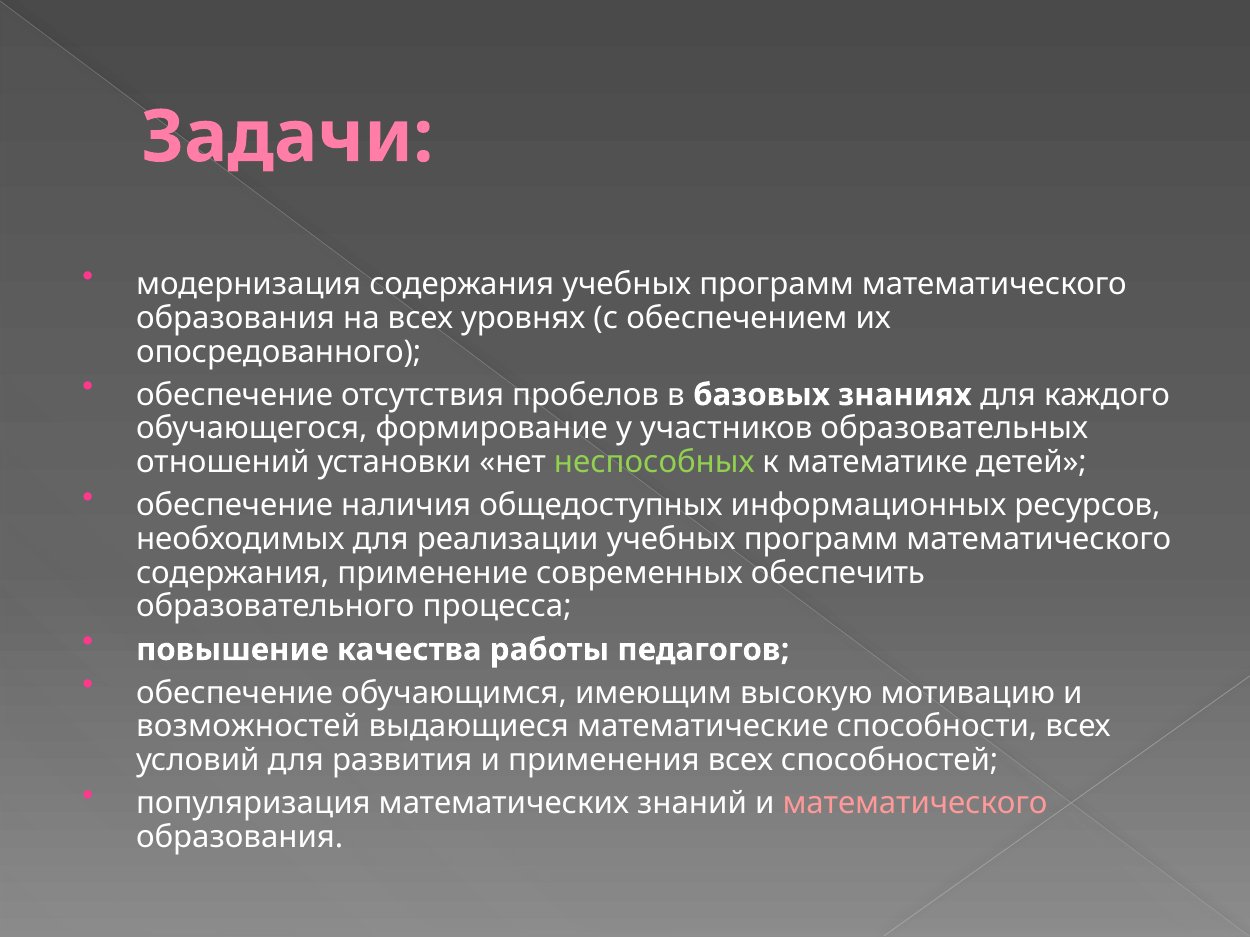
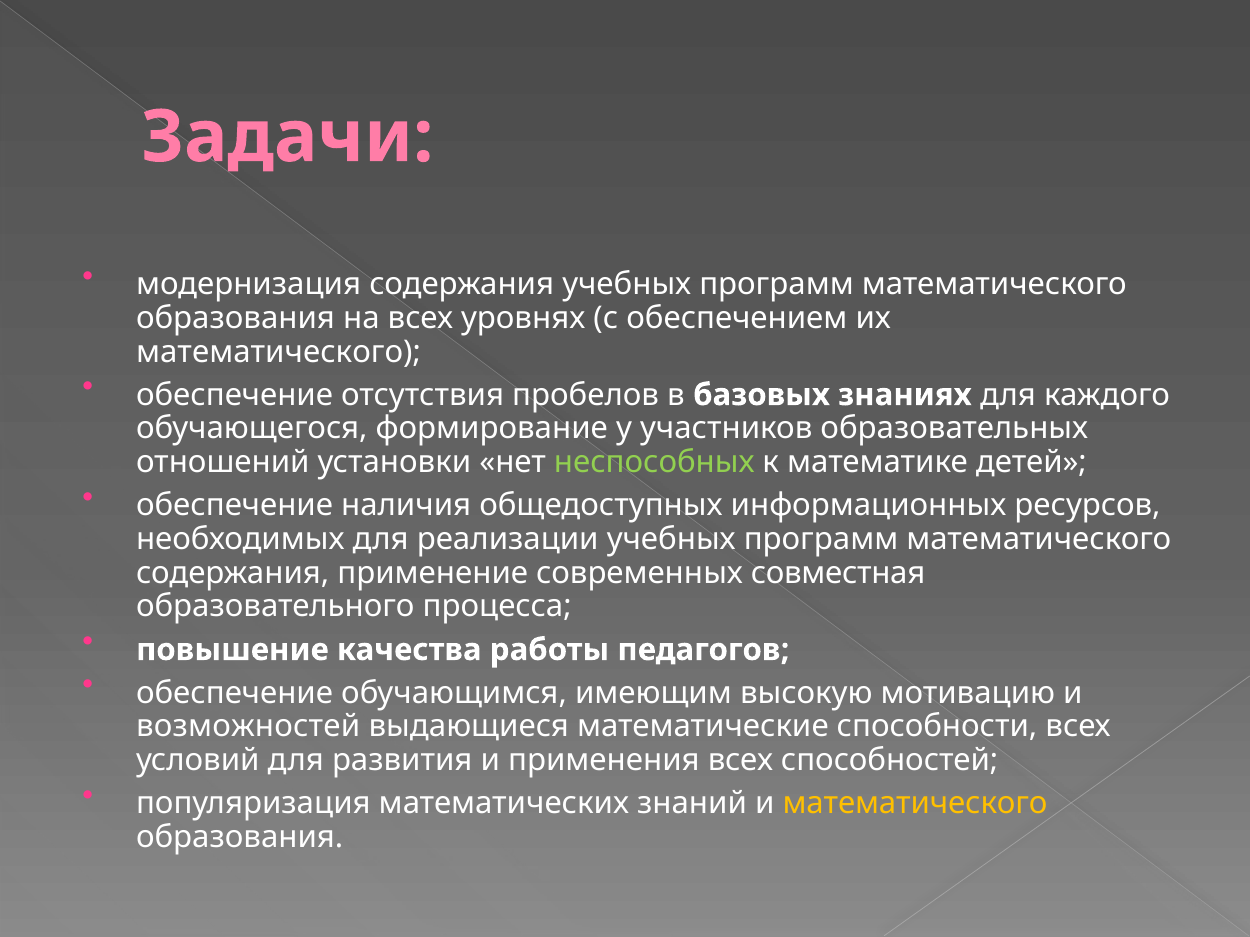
опосредованного: опосредованного -> математического (279, 352)
обеспечить: обеспечить -> совместная (838, 573)
математического colour: pink -> yellow (915, 804)
